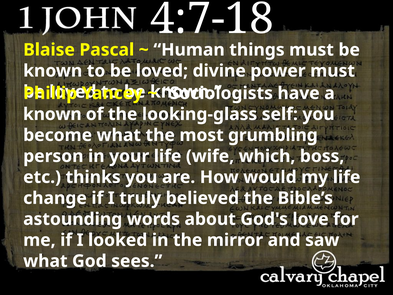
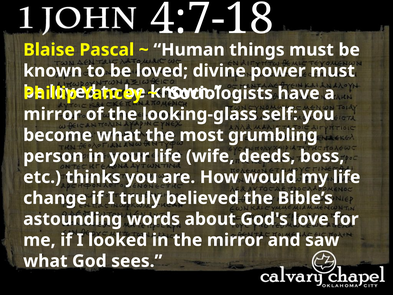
known: known -> mirror (52, 114)
which: which -> deeds (267, 156)
